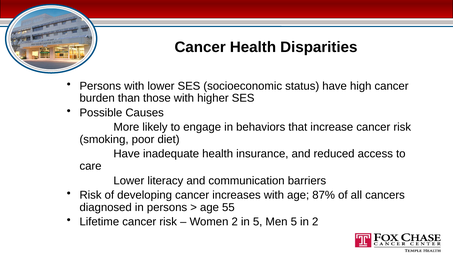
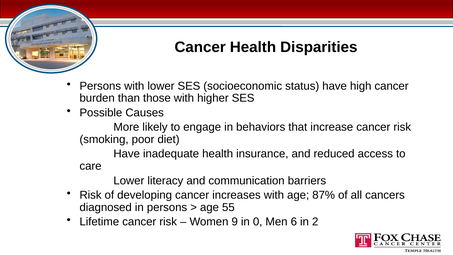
Women 2: 2 -> 9 (235, 222)
in 5: 5 -> 0 (258, 222)
Men 5: 5 -> 6 (294, 222)
